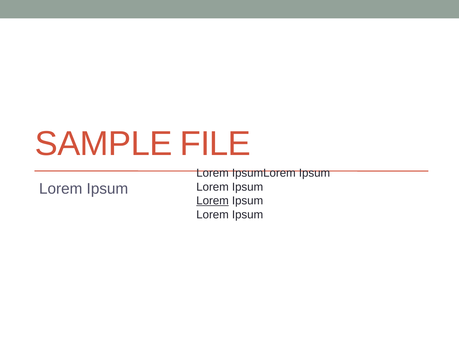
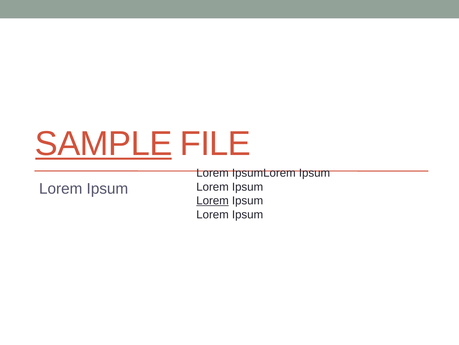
SAMPLE underline: none -> present (104, 143)
